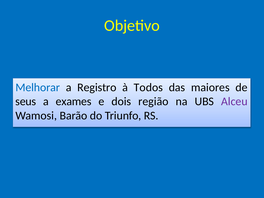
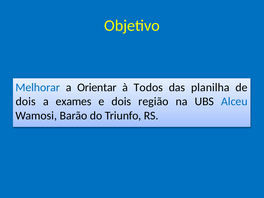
Registro: Registro -> Orientar (97, 87)
maiores: maiores -> planilha (210, 87)
seus: seus -> dois (26, 101)
Alceu colour: purple -> blue (234, 101)
